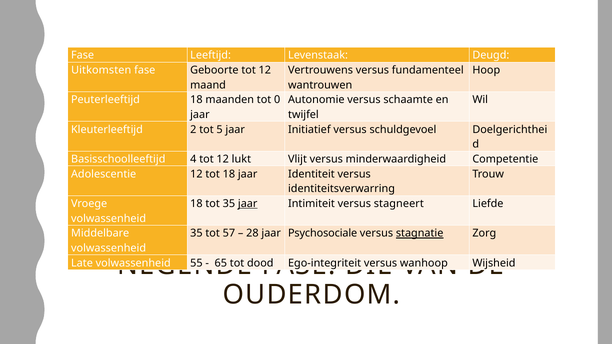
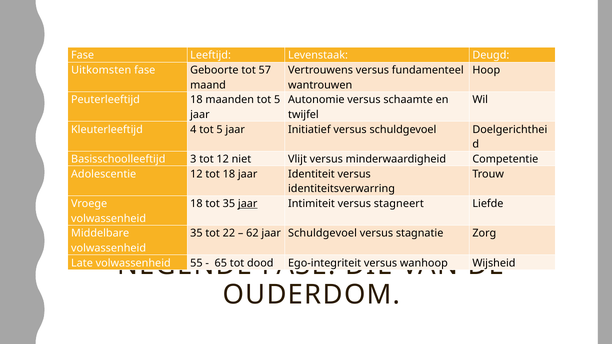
Geboorte tot 12: 12 -> 57 (265, 70)
maanden tot 0: 0 -> 5 (277, 100)
2: 2 -> 4 (193, 130)
4: 4 -> 3 (193, 159)
lukt: lukt -> niet (241, 159)
57: 57 -> 22 (229, 233)
28: 28 -> 62 (252, 233)
jaar Psychosociale: Psychosociale -> Schuldgevoel (323, 233)
stagnatie underline: present -> none (420, 233)
